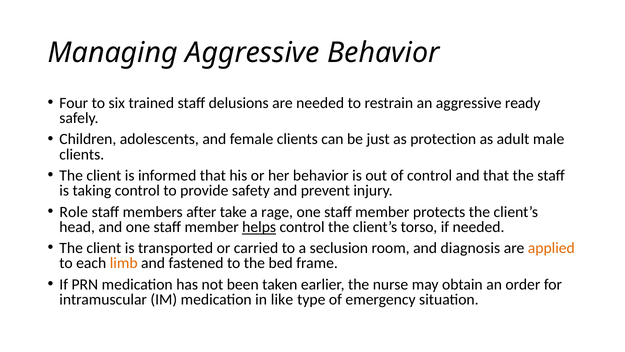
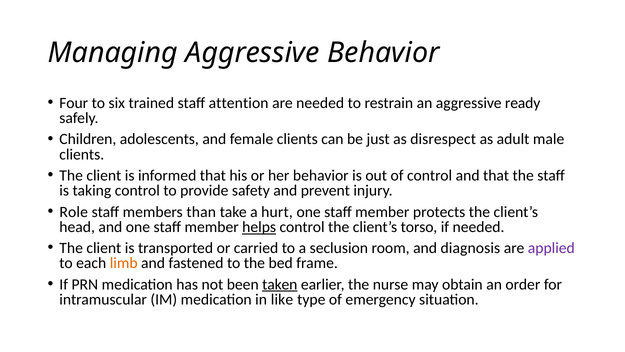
delusions: delusions -> attention (239, 103)
protection: protection -> disrespect (443, 139)
after: after -> than (201, 212)
rage: rage -> hurt (277, 212)
applied colour: orange -> purple (551, 248)
taken underline: none -> present (280, 284)
